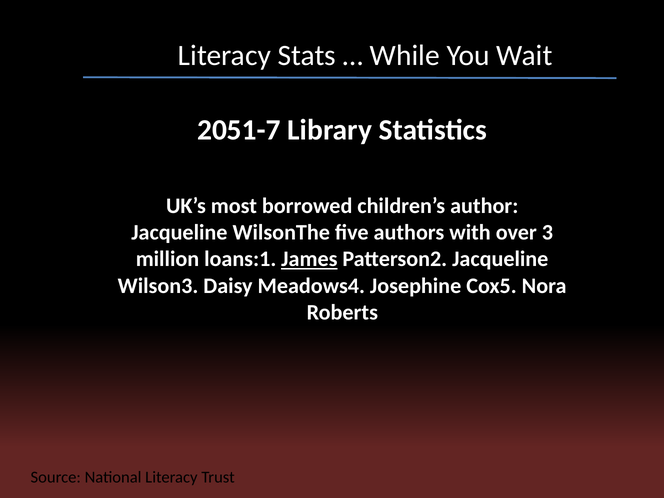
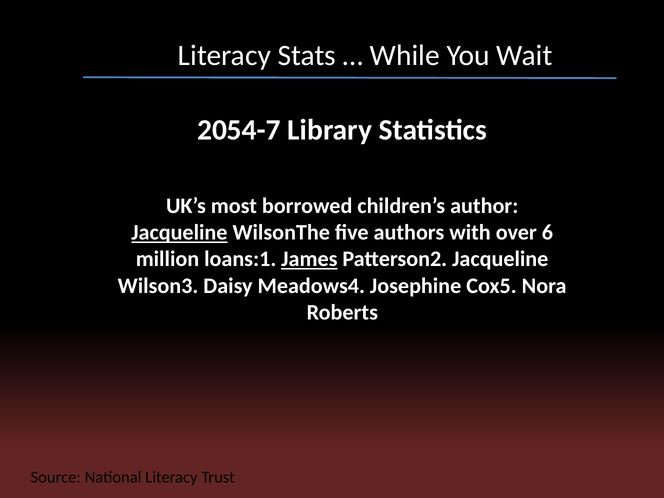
2051-7: 2051-7 -> 2054-7 (239, 130)
Jacqueline underline: none -> present (179, 233)
3: 3 -> 6 (547, 233)
